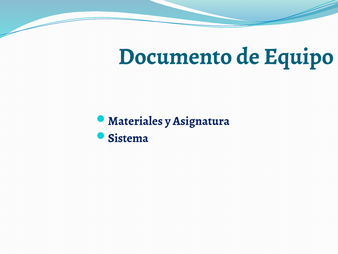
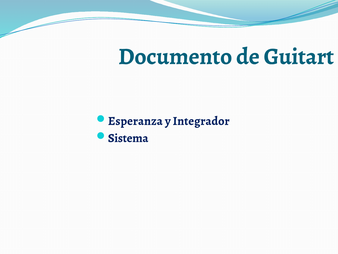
Equipo: Equipo -> Guitart (299, 56)
Materiales: Materiales -> Esperanza (135, 121)
Asignatura: Asignatura -> Integrador (201, 121)
